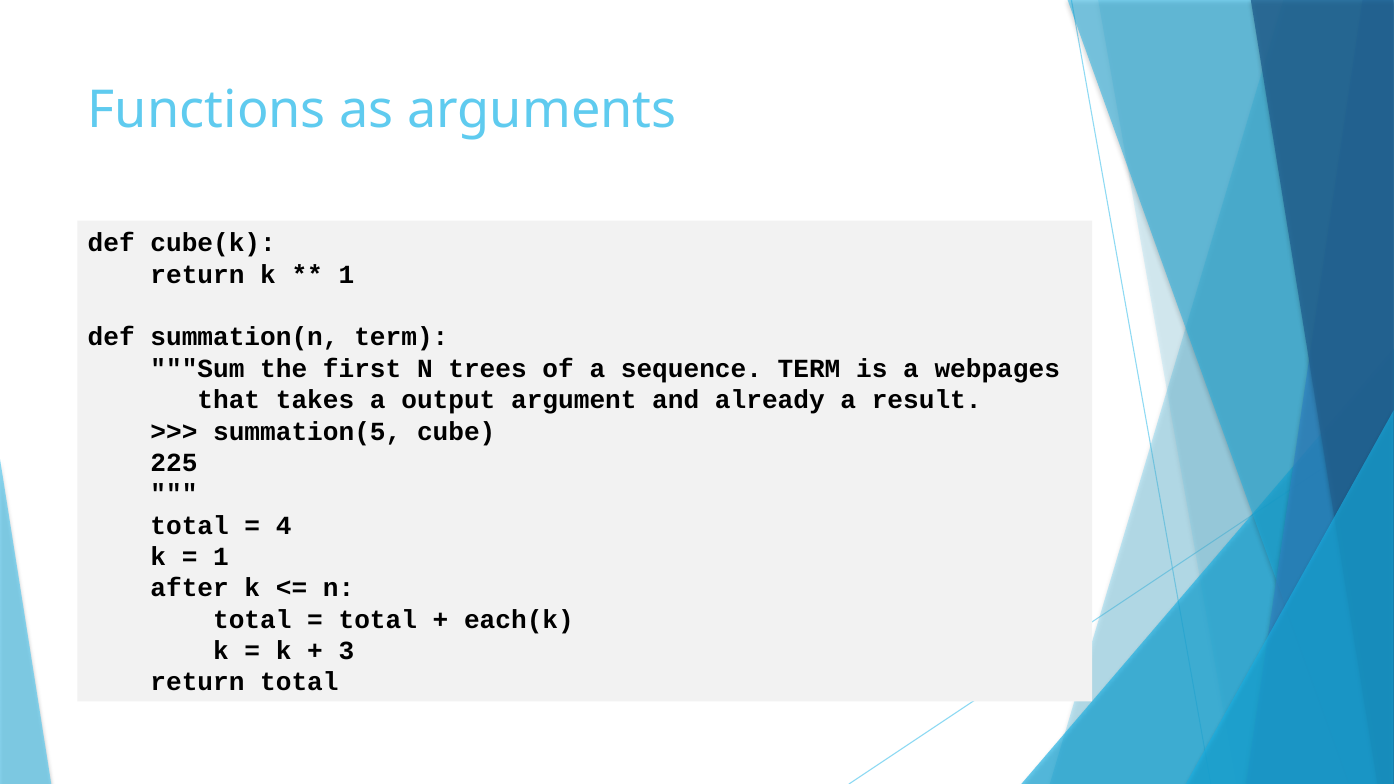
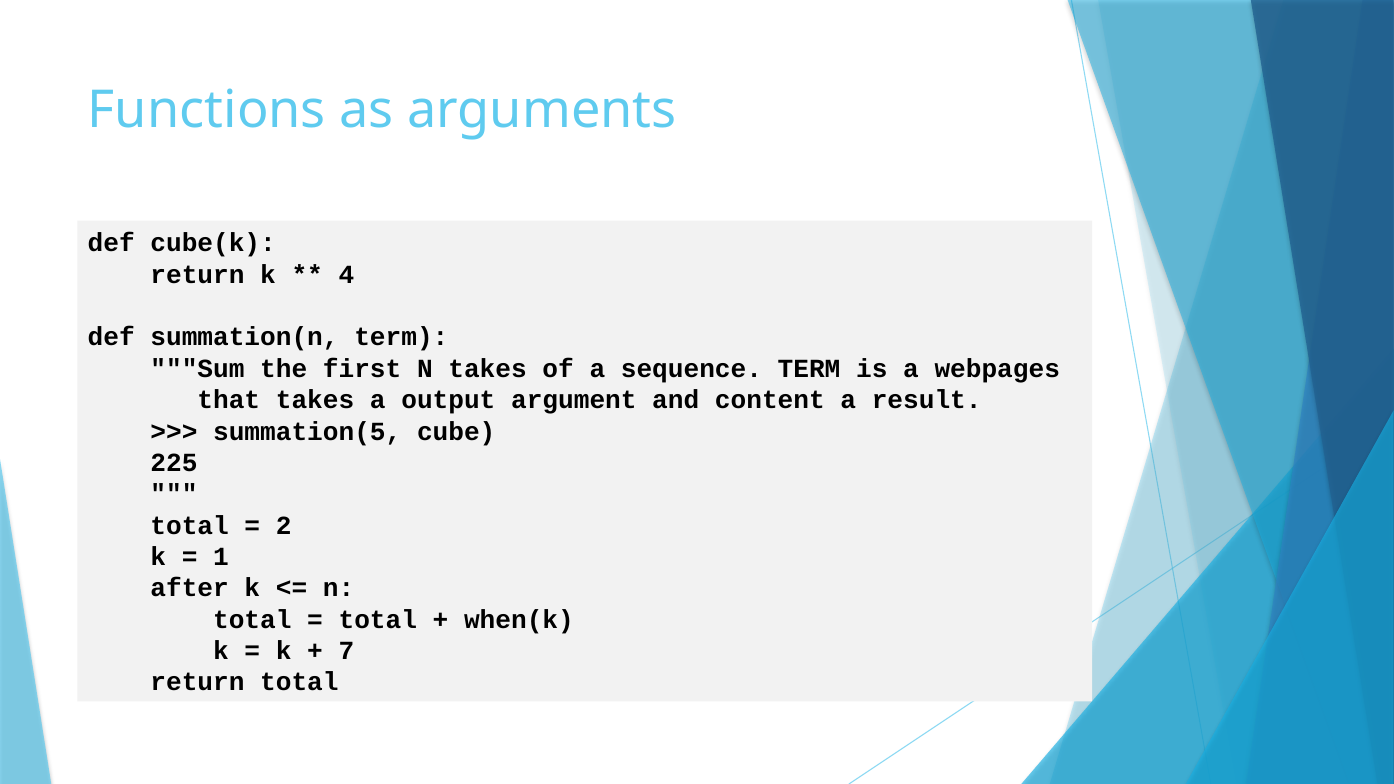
1: 1 -> 4 (346, 275)
N trees: trees -> takes (488, 369)
already: already -> content (770, 400)
4: 4 -> 2 (284, 526)
each(k: each(k -> when(k (519, 620)
3: 3 -> 7 (346, 651)
